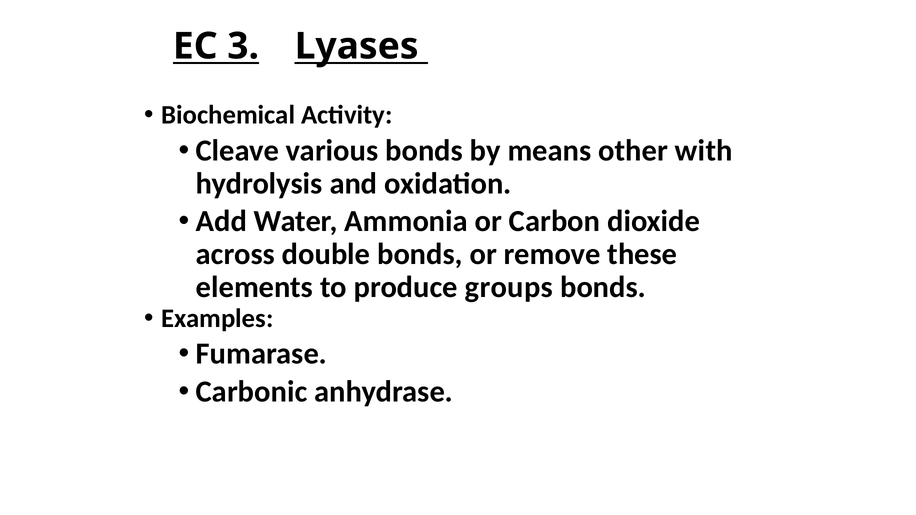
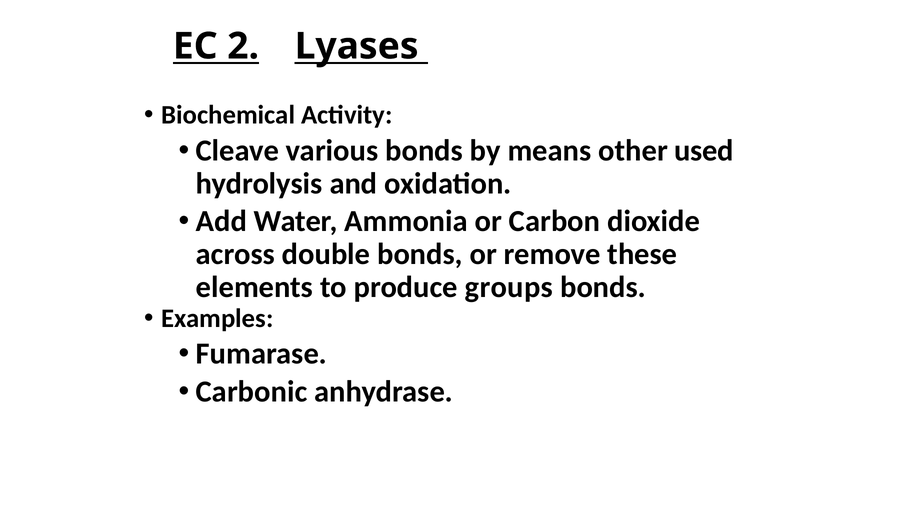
3: 3 -> 2 (243, 46)
with: with -> used (704, 151)
